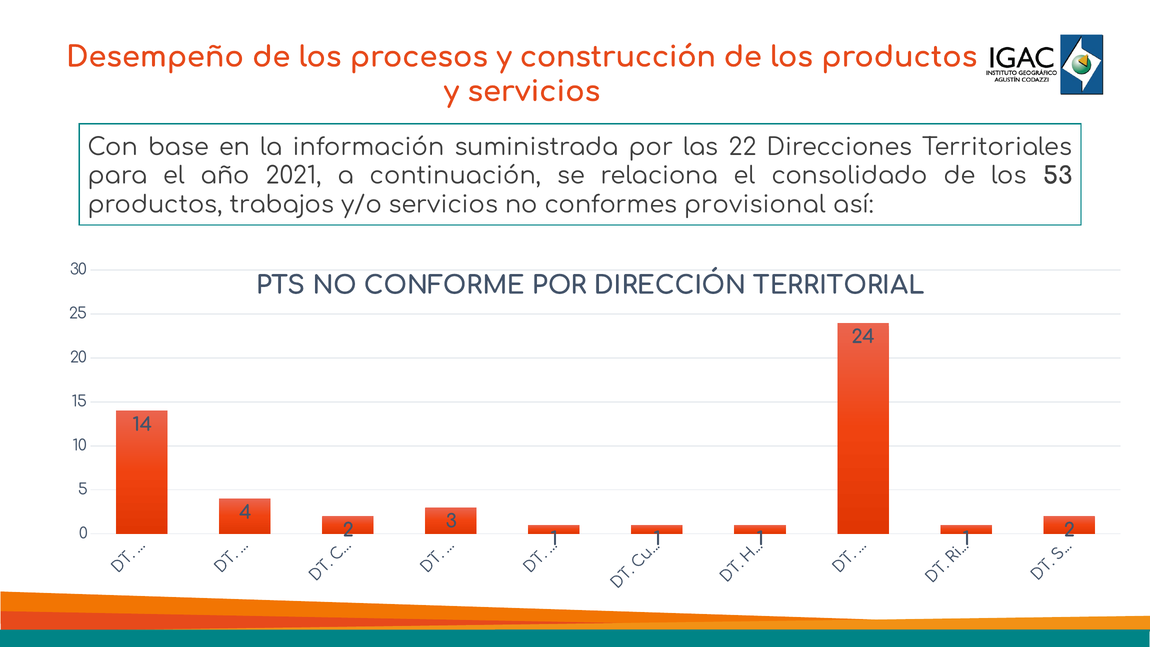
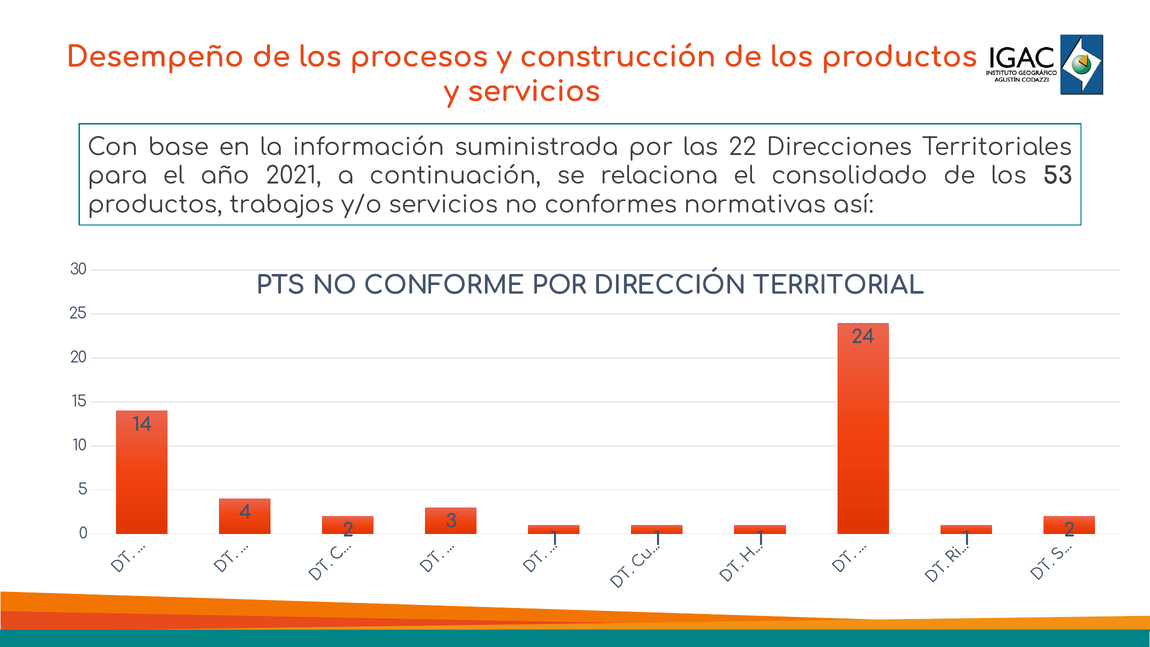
provisional: provisional -> normativas (755, 205)
